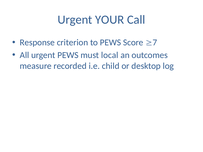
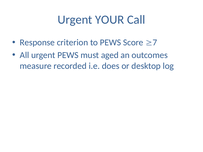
local: local -> aged (110, 55)
child: child -> does (111, 66)
